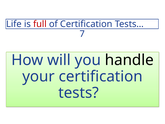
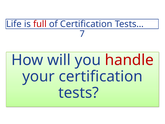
handle colour: black -> red (129, 60)
